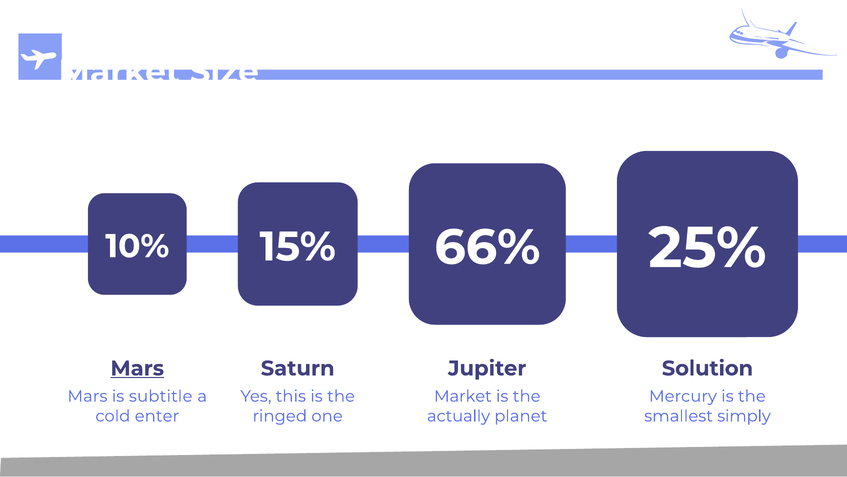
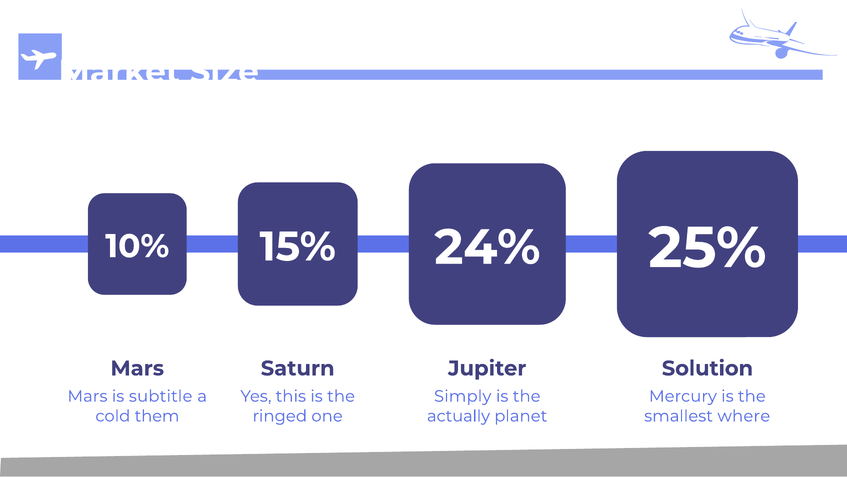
66%: 66% -> 24% (487, 247)
Mars underline: present -> none (137, 368)
Market: Market -> Simply (463, 396)
enter: enter -> them (157, 416)
simply: simply -> where (744, 416)
